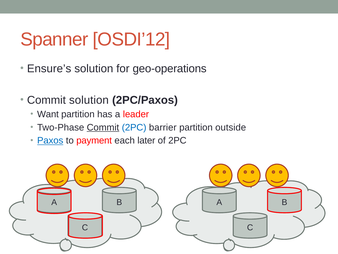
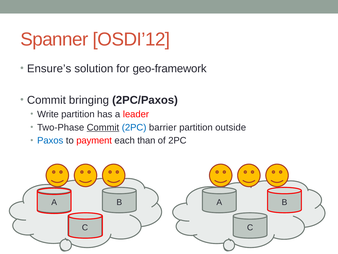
geo-operations: geo-operations -> geo-framework (170, 68)
Commit solution: solution -> bringing (89, 100)
Want: Want -> Write (48, 114)
Paxos underline: present -> none (50, 140)
later: later -> than (146, 140)
